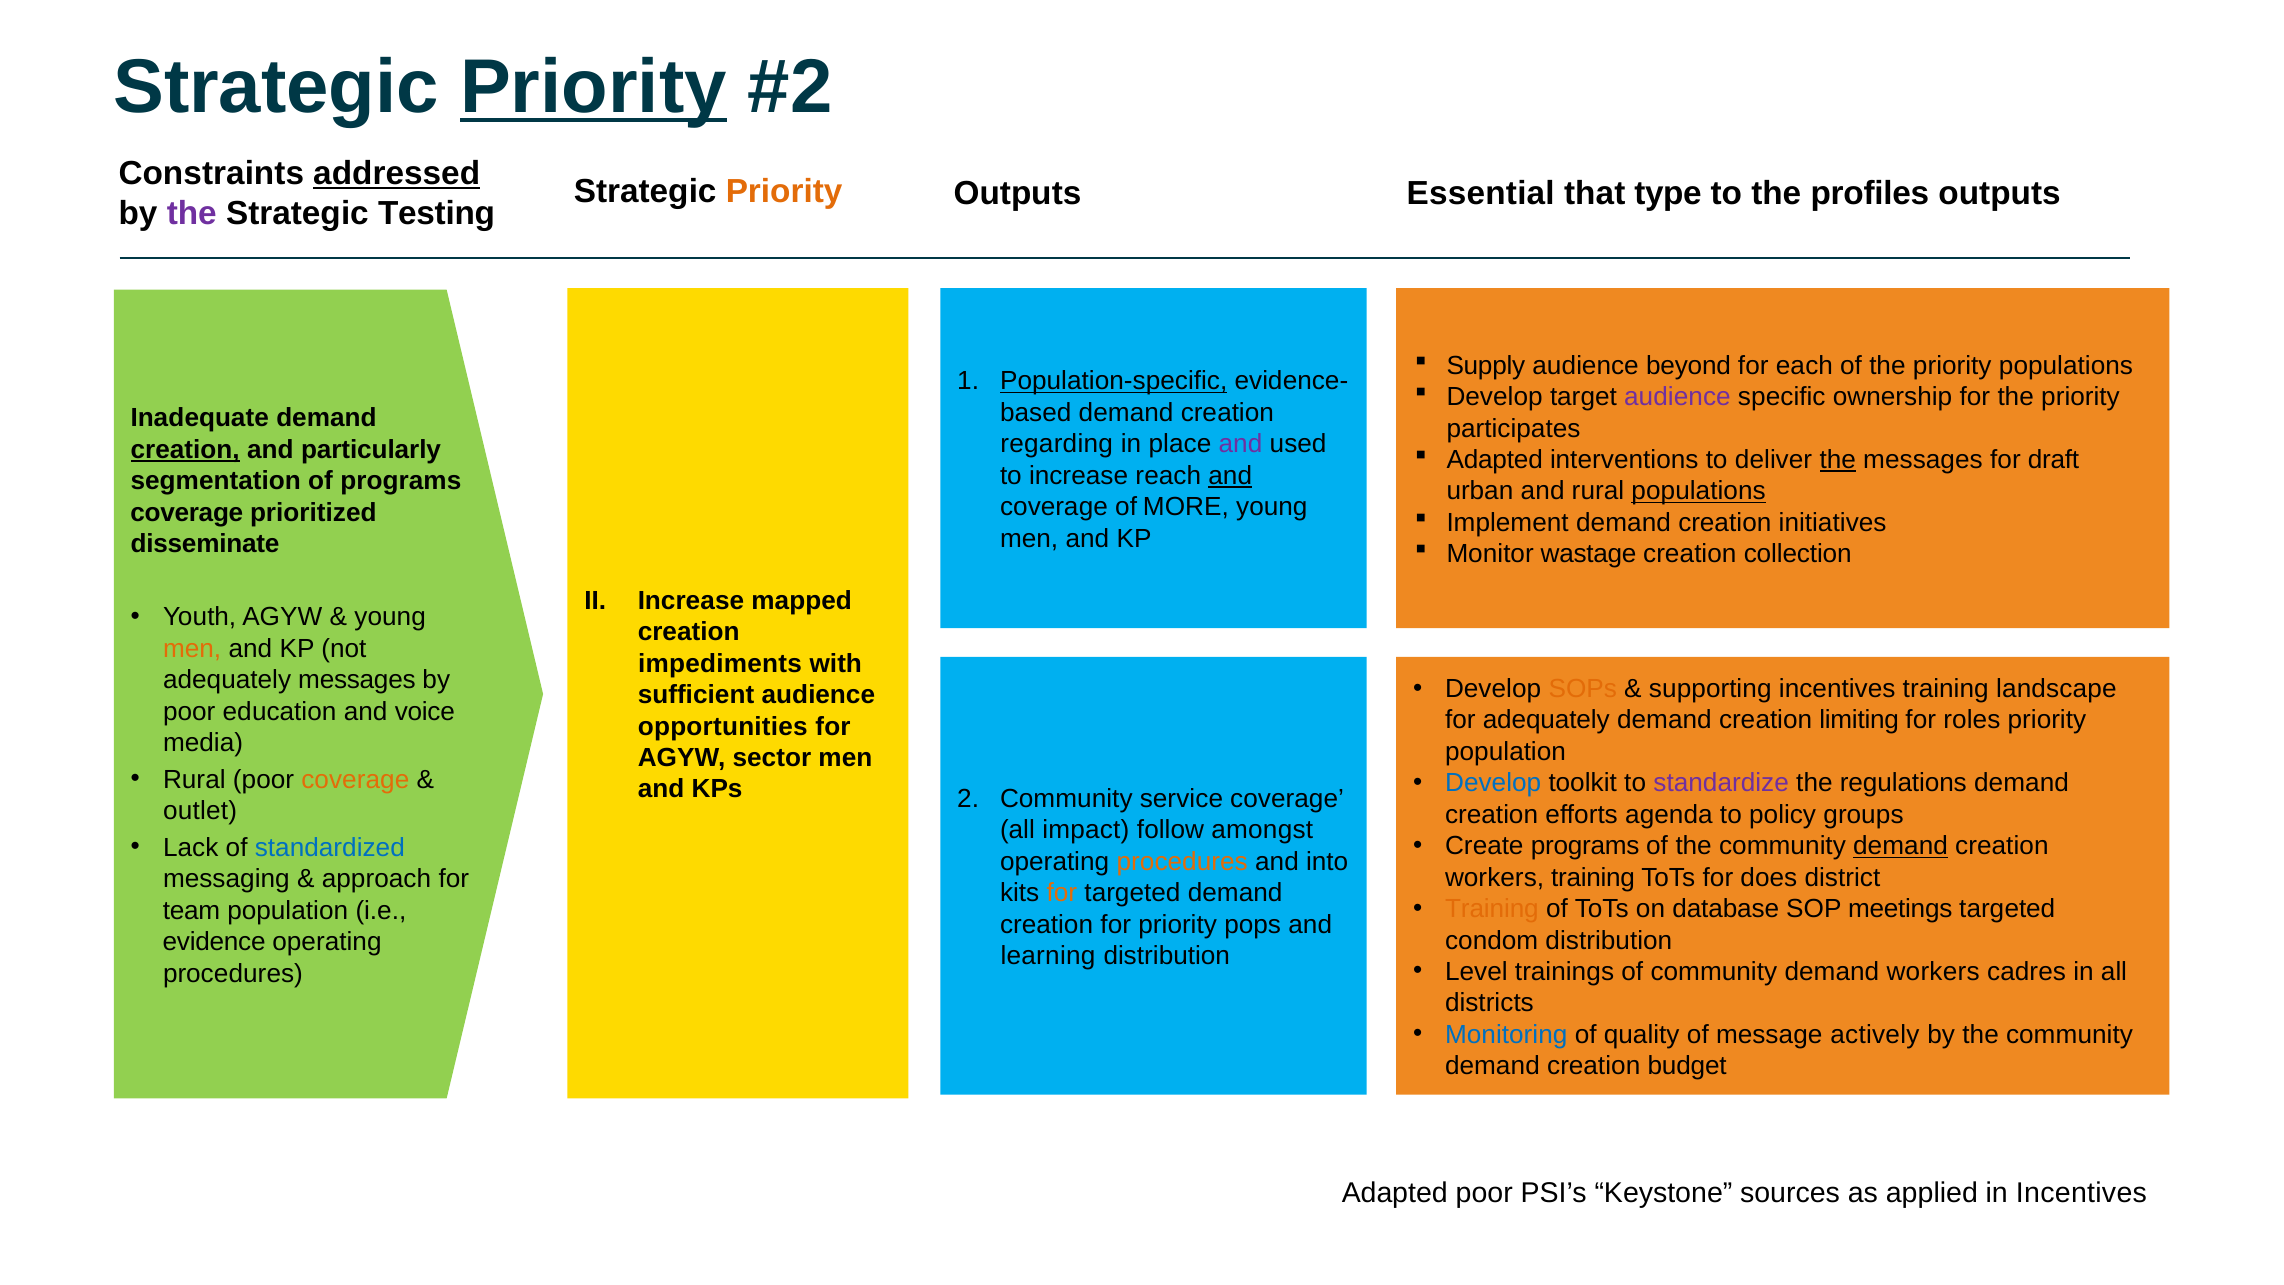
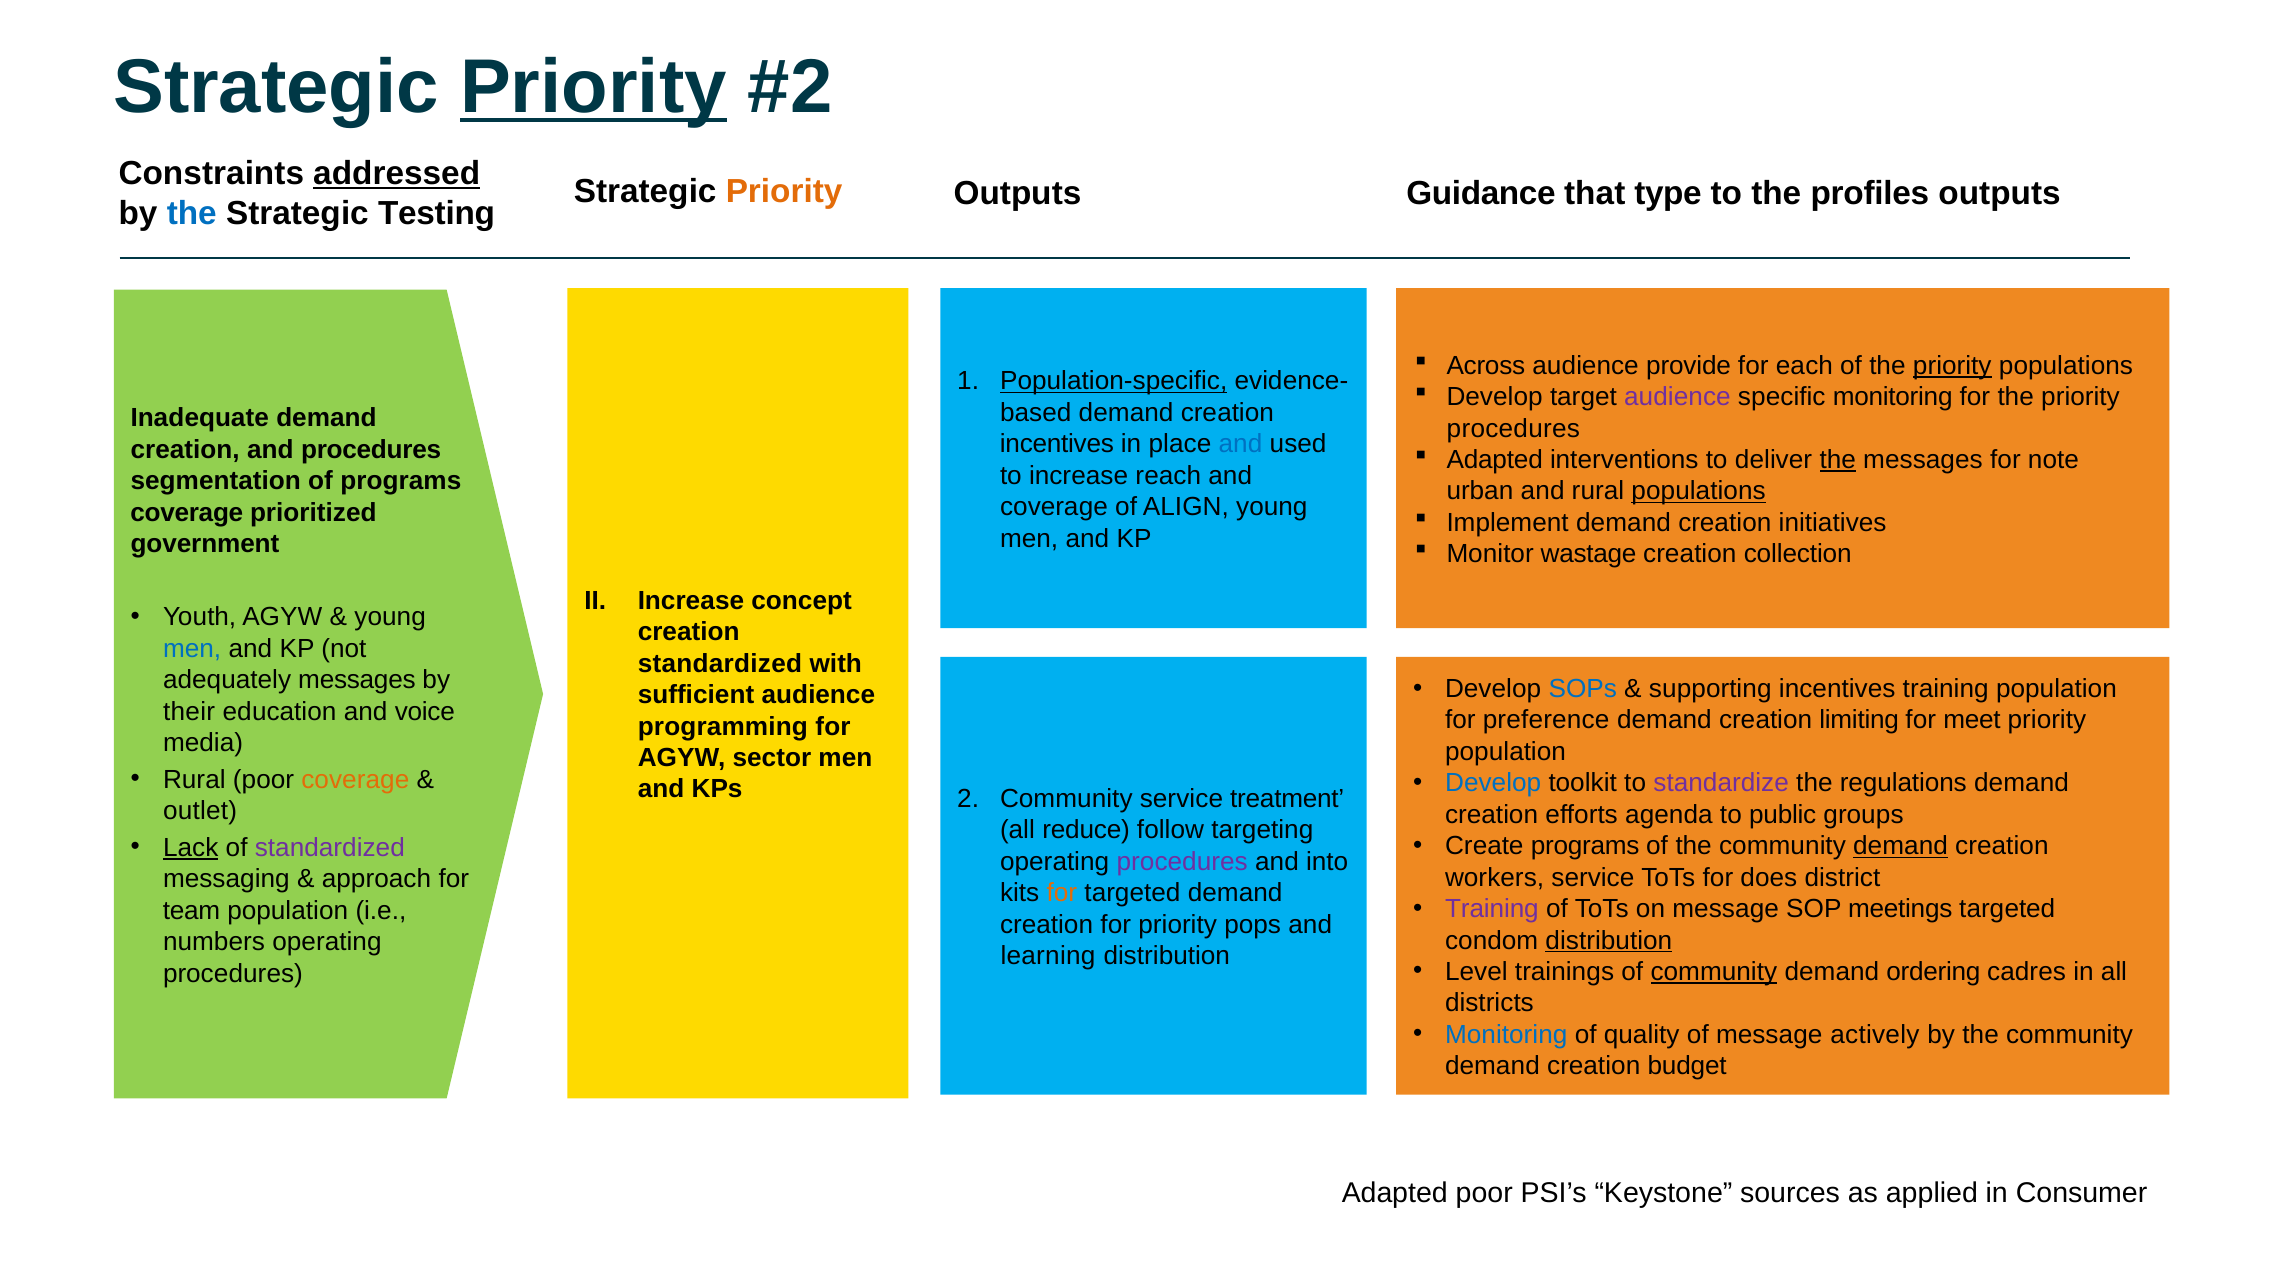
Essential: Essential -> Guidance (1481, 194)
the colour: purple -> blue (192, 213)
Supply: Supply -> Across (1486, 366)
beyond: beyond -> provide (1689, 366)
priority underline: none -> present (1952, 366)
specific ownership: ownership -> monitoring (1893, 397)
participates: participates -> procedures (1513, 428)
regarding: regarding -> incentives (1057, 444)
and colour: purple -> blue (1241, 444)
creation underline: present -> none (185, 449)
and particularly: particularly -> procedures (371, 449)
draft: draft -> note (2053, 460)
and underline: present -> none (1230, 476)
MORE: MORE -> ALIGN (1186, 507)
disseminate: disseminate -> government (205, 544)
mapped: mapped -> concept (802, 601)
men colour: orange -> blue (192, 649)
impediments: impediments -> standardized (720, 663)
SOPs colour: orange -> blue (1583, 689)
training landscape: landscape -> population (2056, 689)
poor: poor -> their (189, 711)
for adequately: adequately -> preference (1546, 720)
roles: roles -> meet (1972, 720)
opportunities: opportunities -> programming (723, 726)
service coverage: coverage -> treatment (1287, 799)
policy: policy -> public (1783, 814)
impact: impact -> reduce (1086, 830)
amongst: amongst -> targeting (1262, 830)
Lack underline: none -> present (191, 848)
standardized colour: blue -> purple (330, 848)
procedures colour: orange -> purple (1182, 862)
workers training: training -> service (1593, 877)
Training colour: orange -> purple (1492, 909)
on database: database -> message (1726, 909)
distribution underline: none -> present (1609, 940)
evidence: evidence -> numbers (214, 942)
community underline: none -> present (1714, 972)
demand workers: workers -> ordering (1933, 972)
in Incentives: Incentives -> Consumer (2082, 1193)
